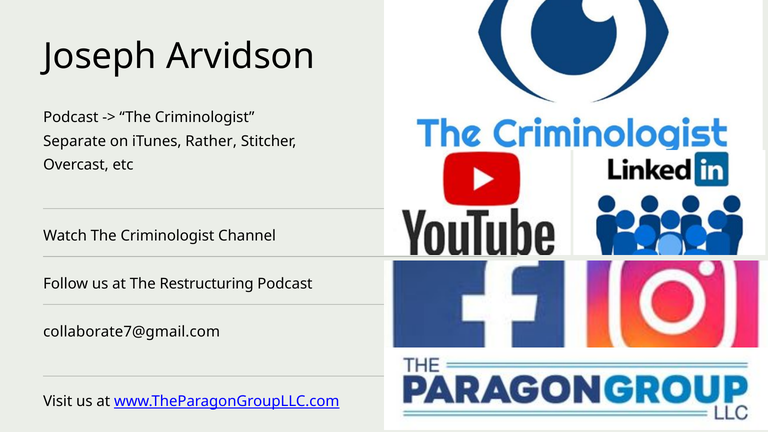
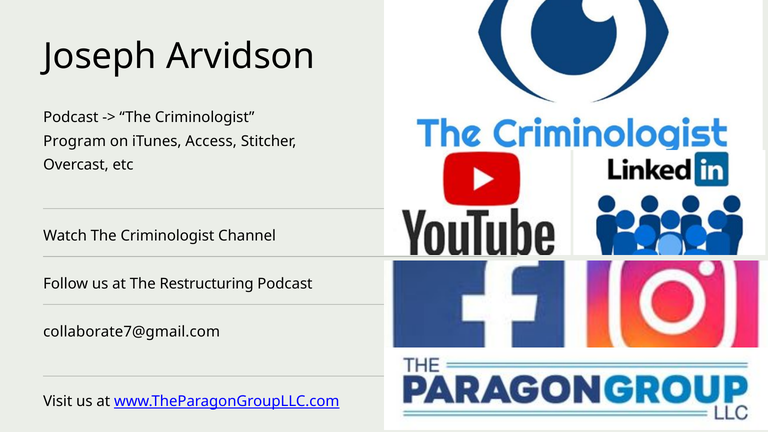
Separate: Separate -> Program (75, 141)
Rather: Rather -> Access (211, 141)
